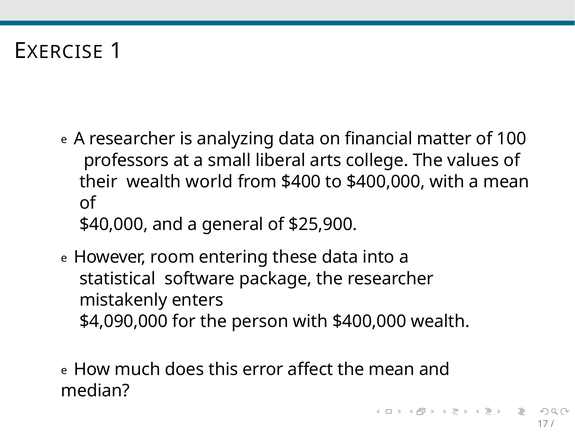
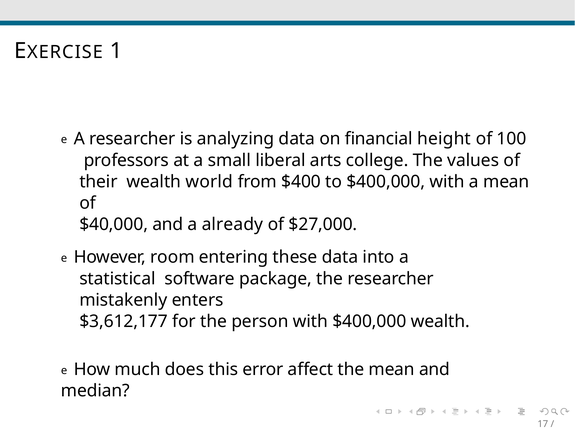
matter: matter -> height (444, 139)
general: general -> already (232, 224)
$25,900: $25,900 -> $27,000 (323, 224)
$4,090,000: $4,090,000 -> $3,612,177 (124, 321)
